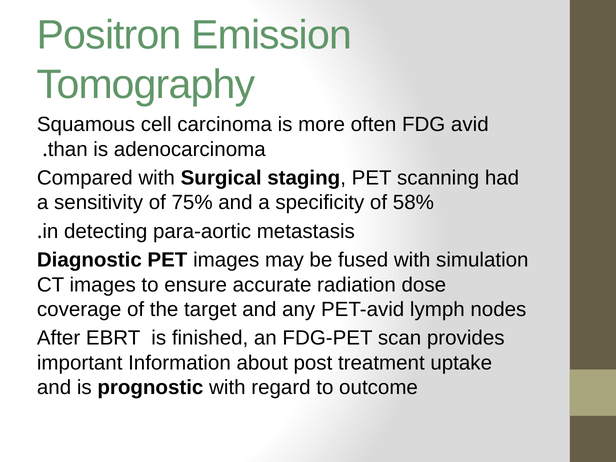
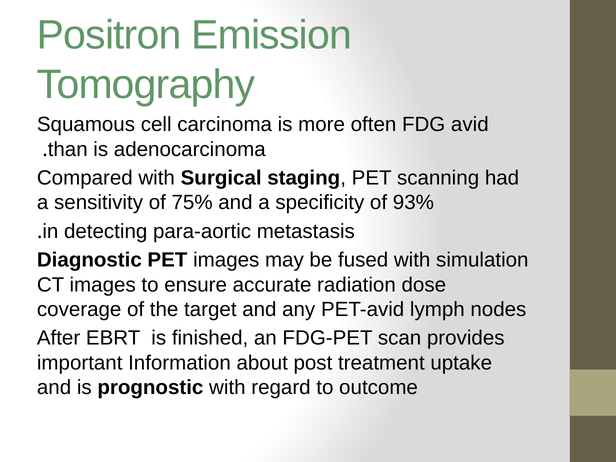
58%: 58% -> 93% (413, 203)
